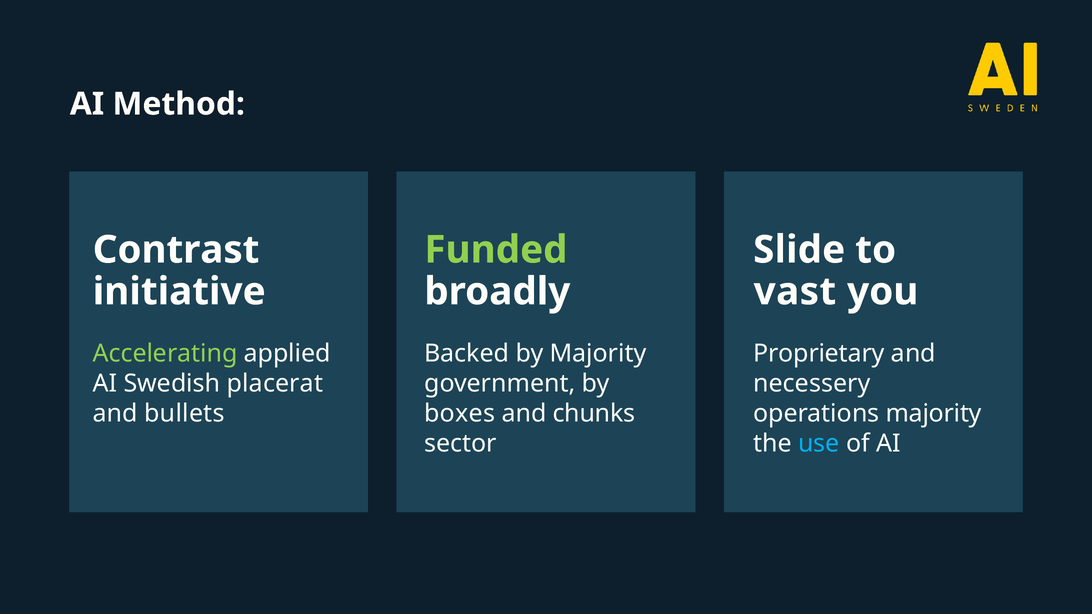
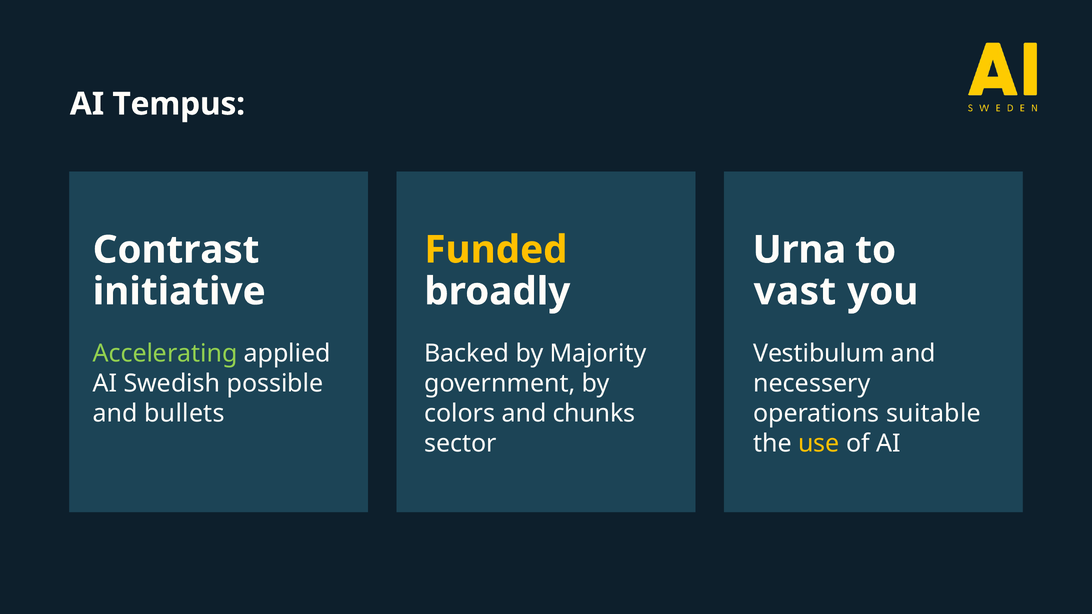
Method: Method -> Tempus (179, 104)
Funded colour: light green -> yellow (496, 250)
Slide: Slide -> Urna (799, 250)
Proprietary: Proprietary -> Vestibulum (819, 354)
placerat: placerat -> possible (275, 384)
boxes: boxes -> colors (460, 414)
operations majority: majority -> suitable (933, 414)
use colour: light blue -> yellow (819, 444)
